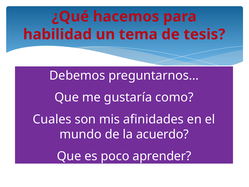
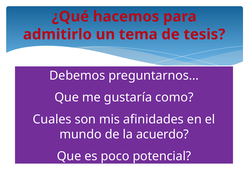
habilidad: habilidad -> admitirlo (57, 34)
aprender: aprender -> potencial (162, 156)
